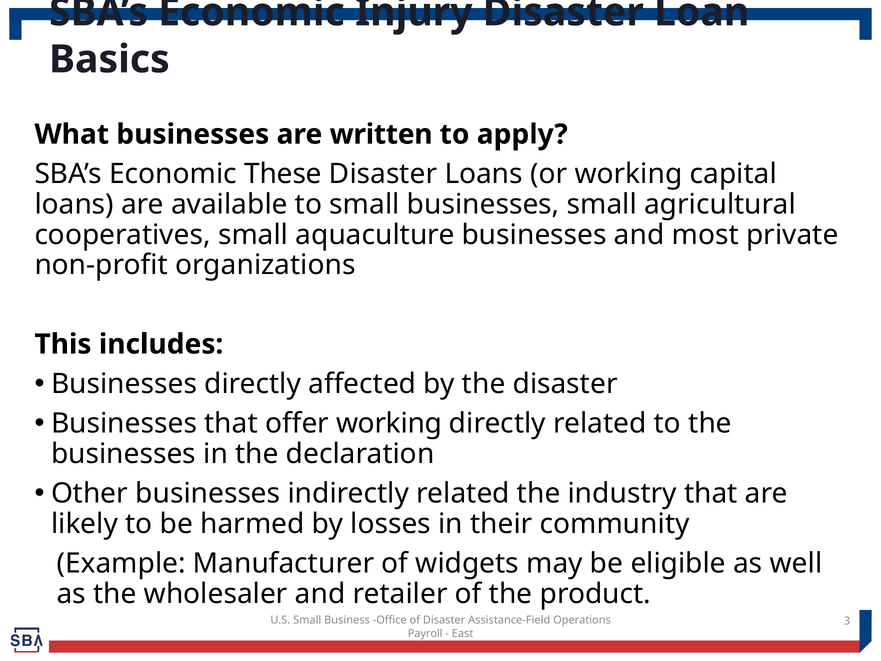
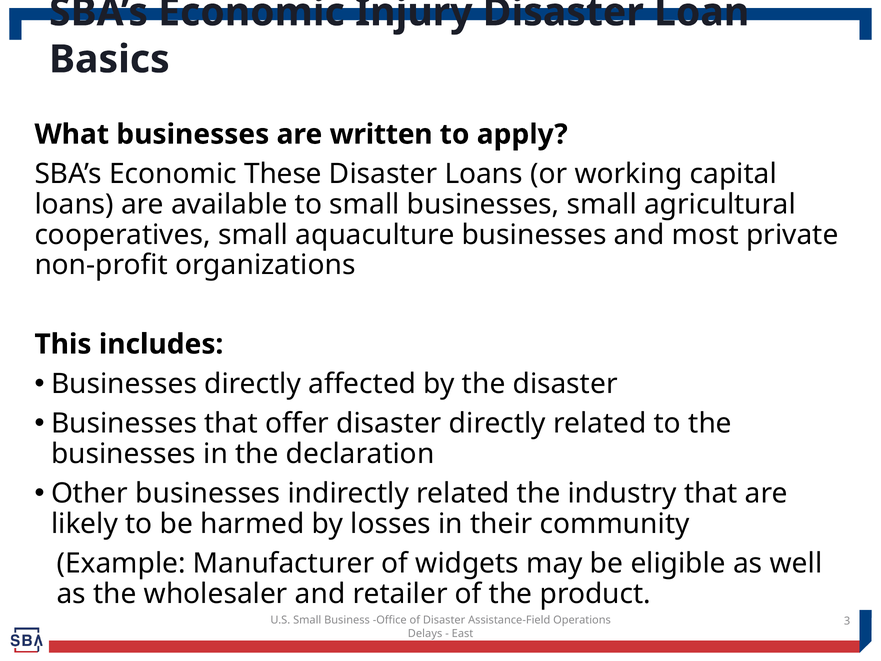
offer working: working -> disaster (389, 423)
Payroll: Payroll -> Delays (425, 633)
